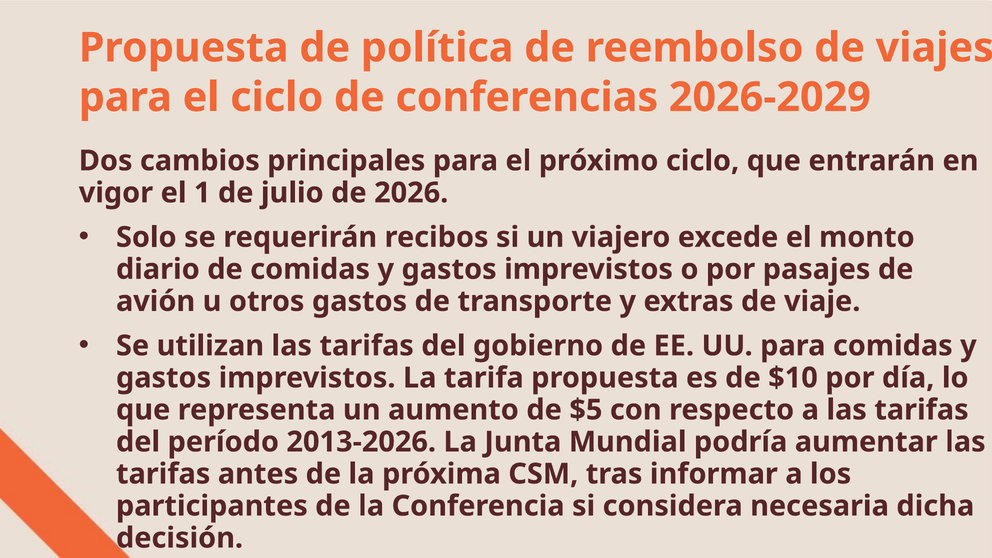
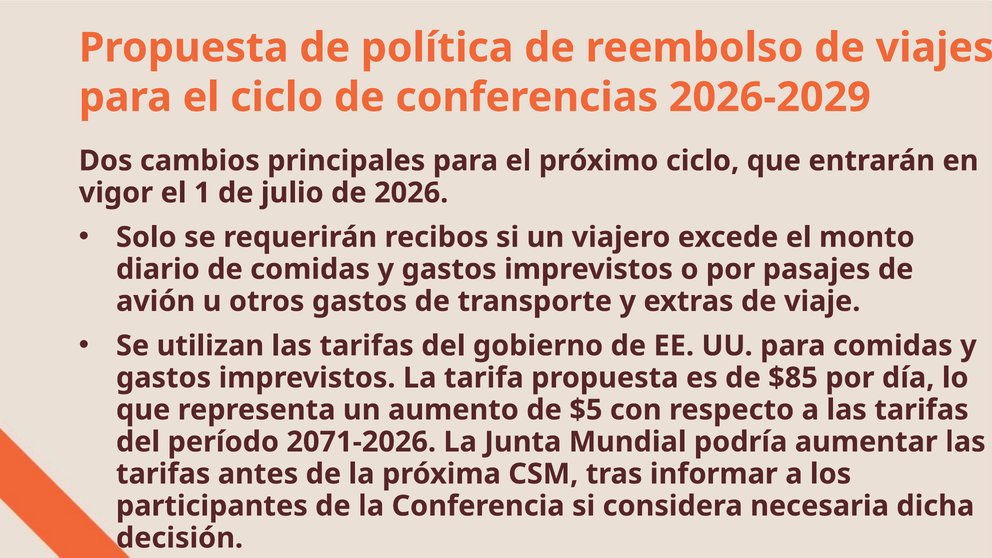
$10: $10 -> $85 (793, 378)
2013-2026: 2013-2026 -> 2071-2026 (361, 442)
